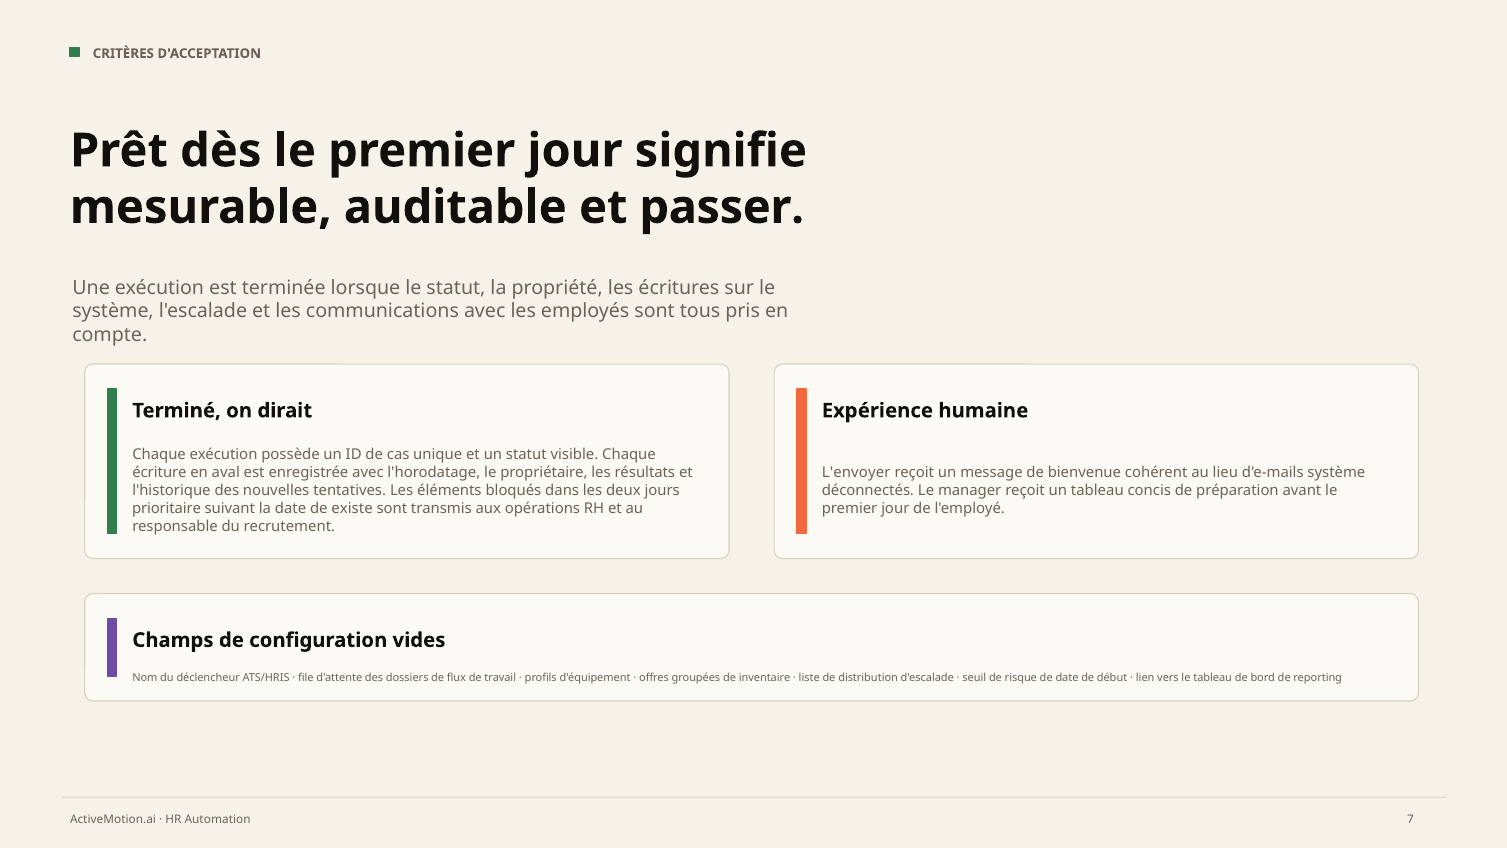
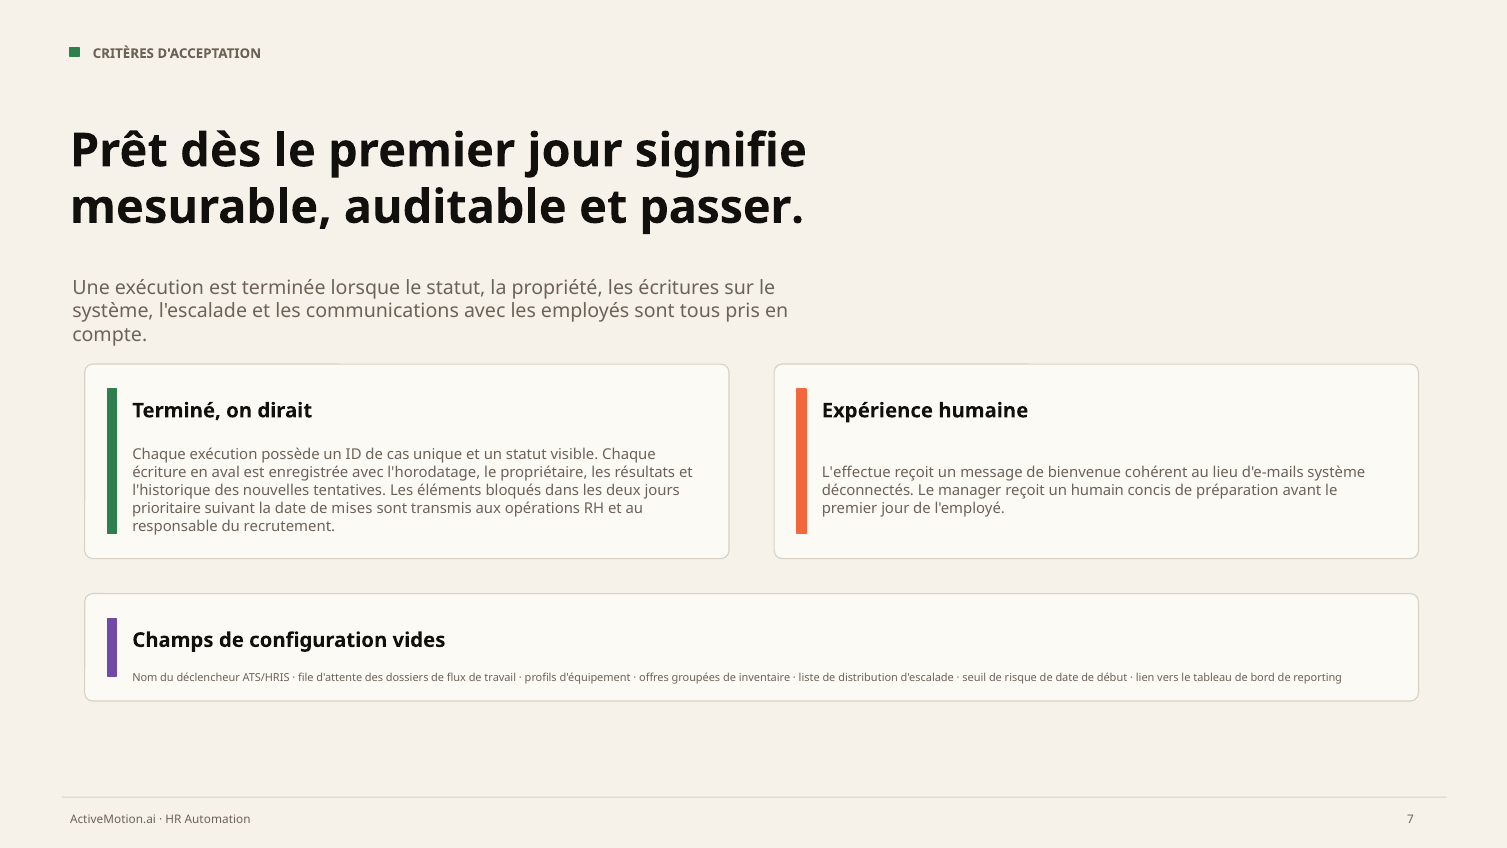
L'envoyer: L'envoyer -> L'effectue (856, 473)
un tableau: tableau -> humain (1097, 490)
existe: existe -> mises (352, 508)
